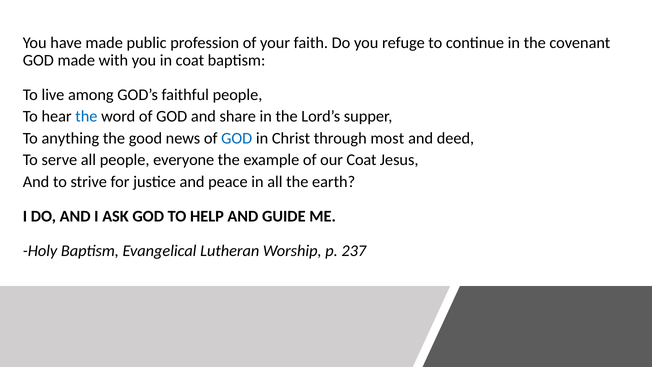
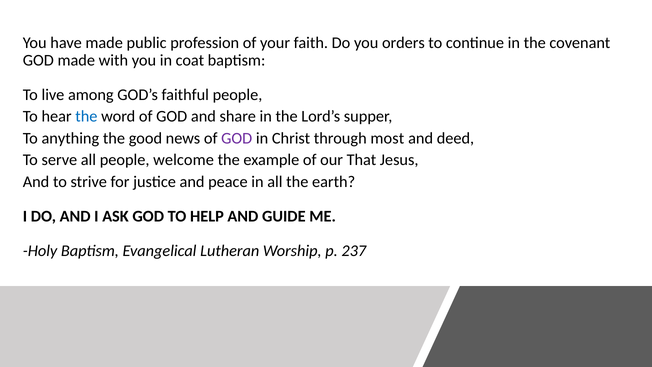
refuge: refuge -> orders (403, 43)
GOD colour: blue -> purple (237, 138)
everyone: everyone -> welcome (184, 160)
our Coat: Coat -> That (361, 160)
